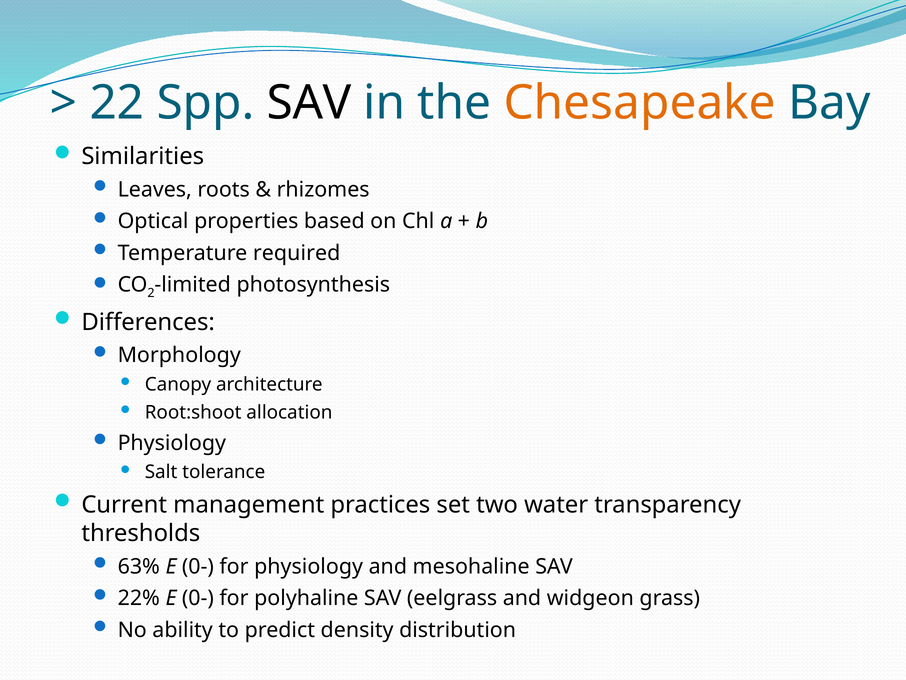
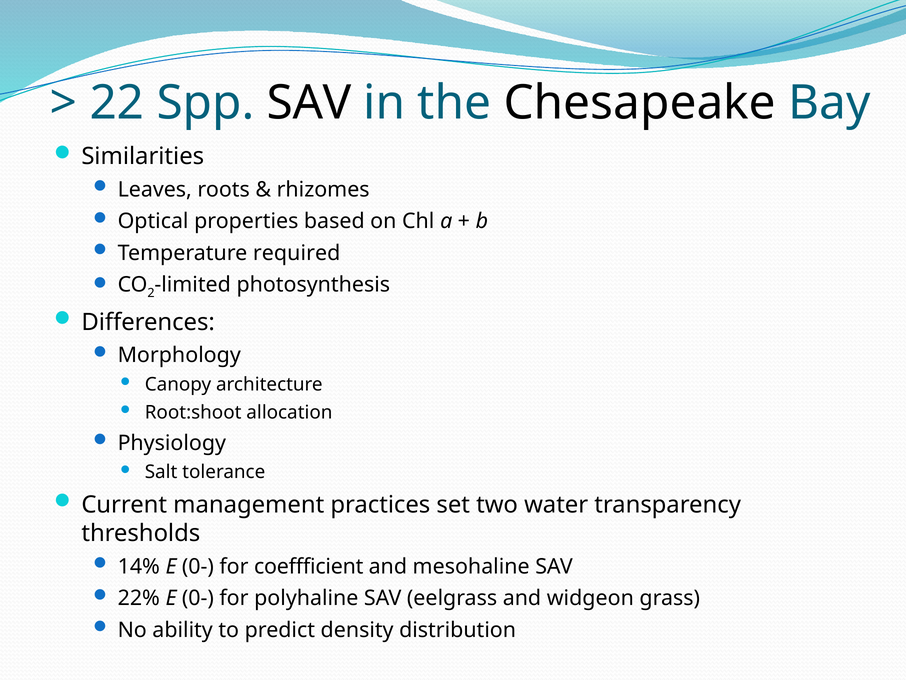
Chesapeake colour: orange -> black (640, 103)
63%: 63% -> 14% (139, 566)
for physiology: physiology -> coeffficient (309, 566)
